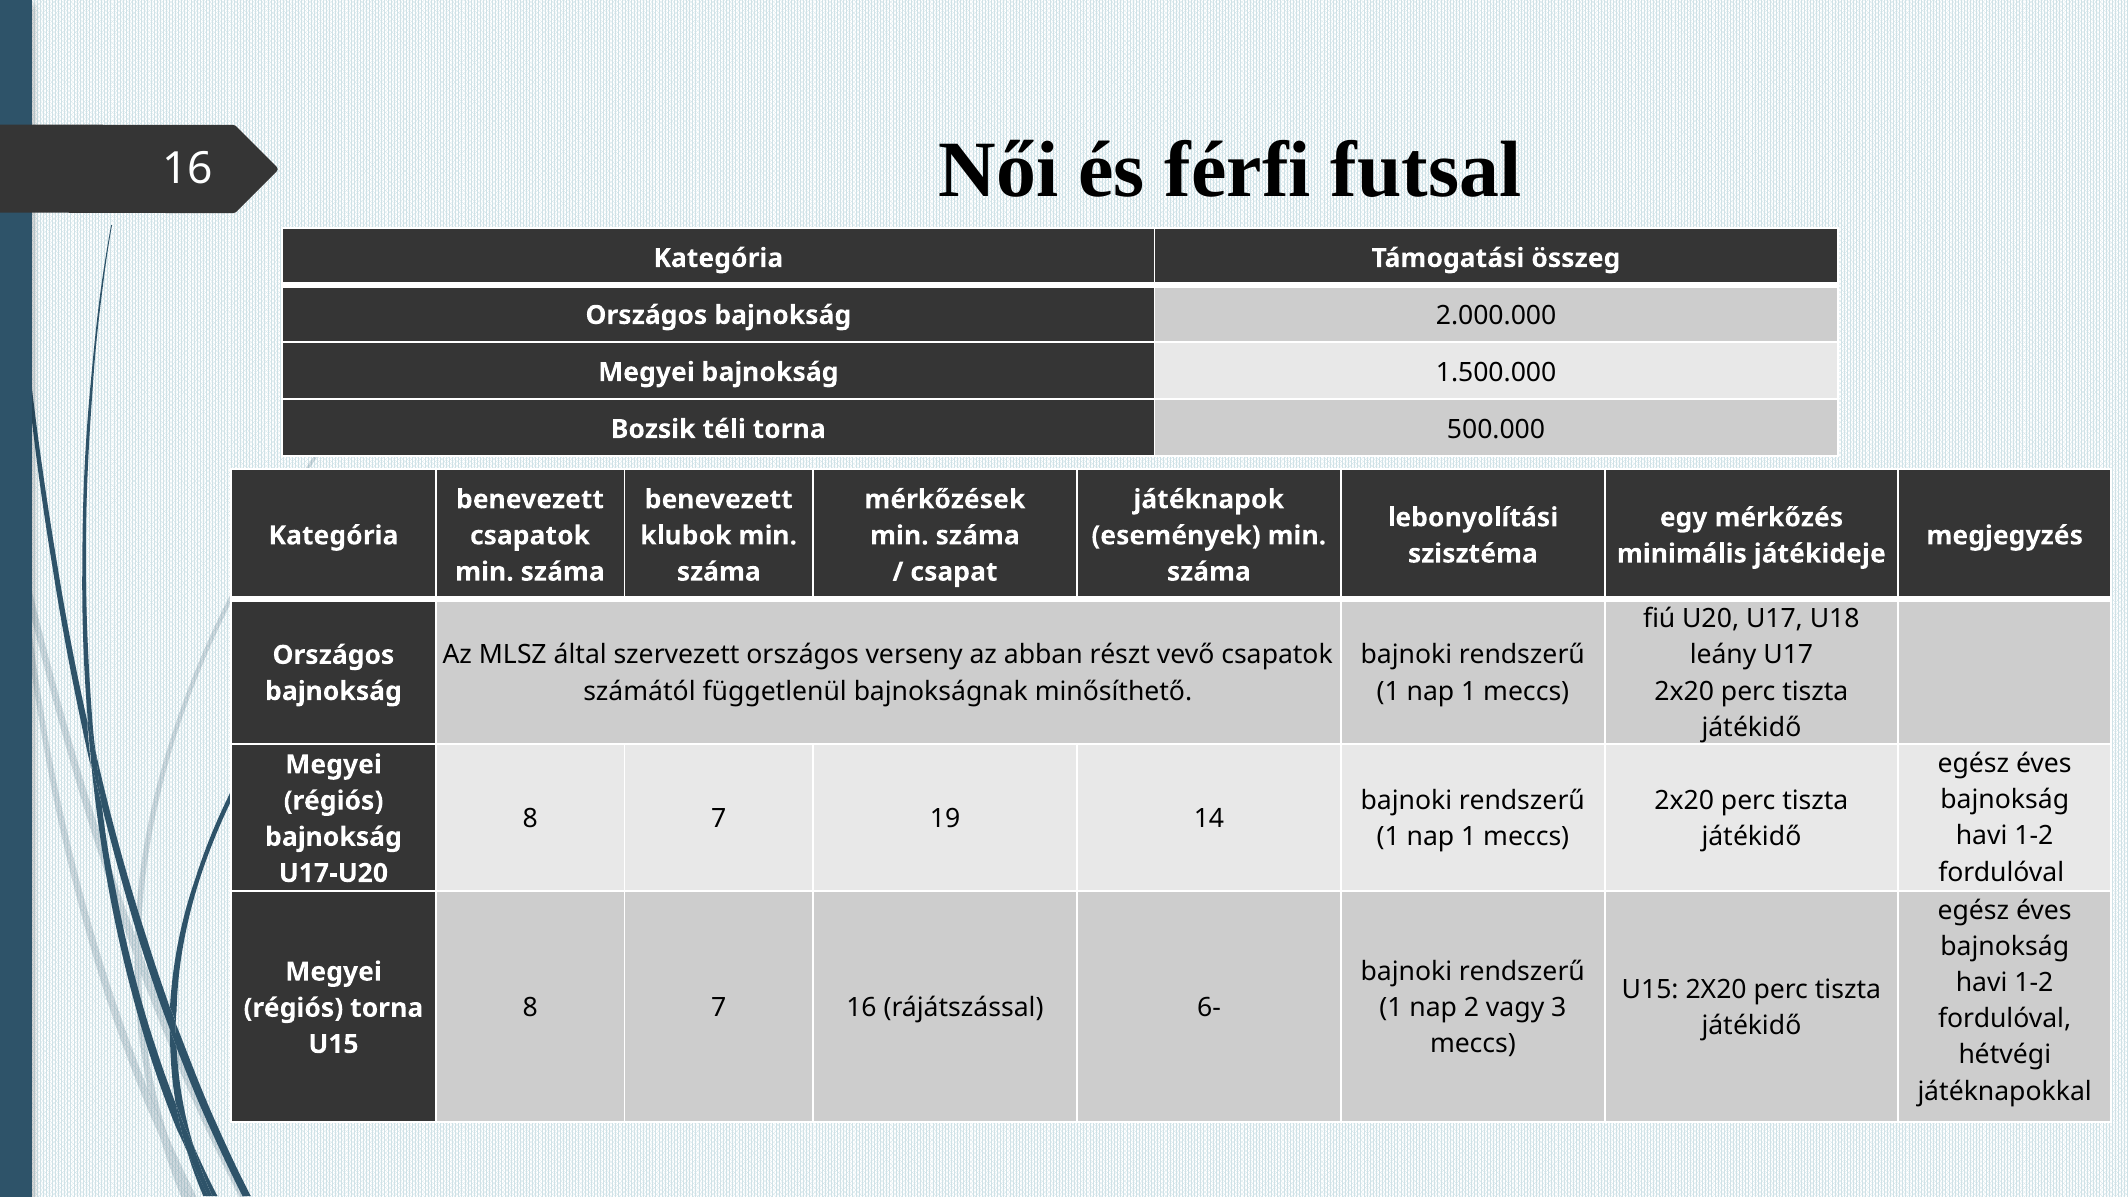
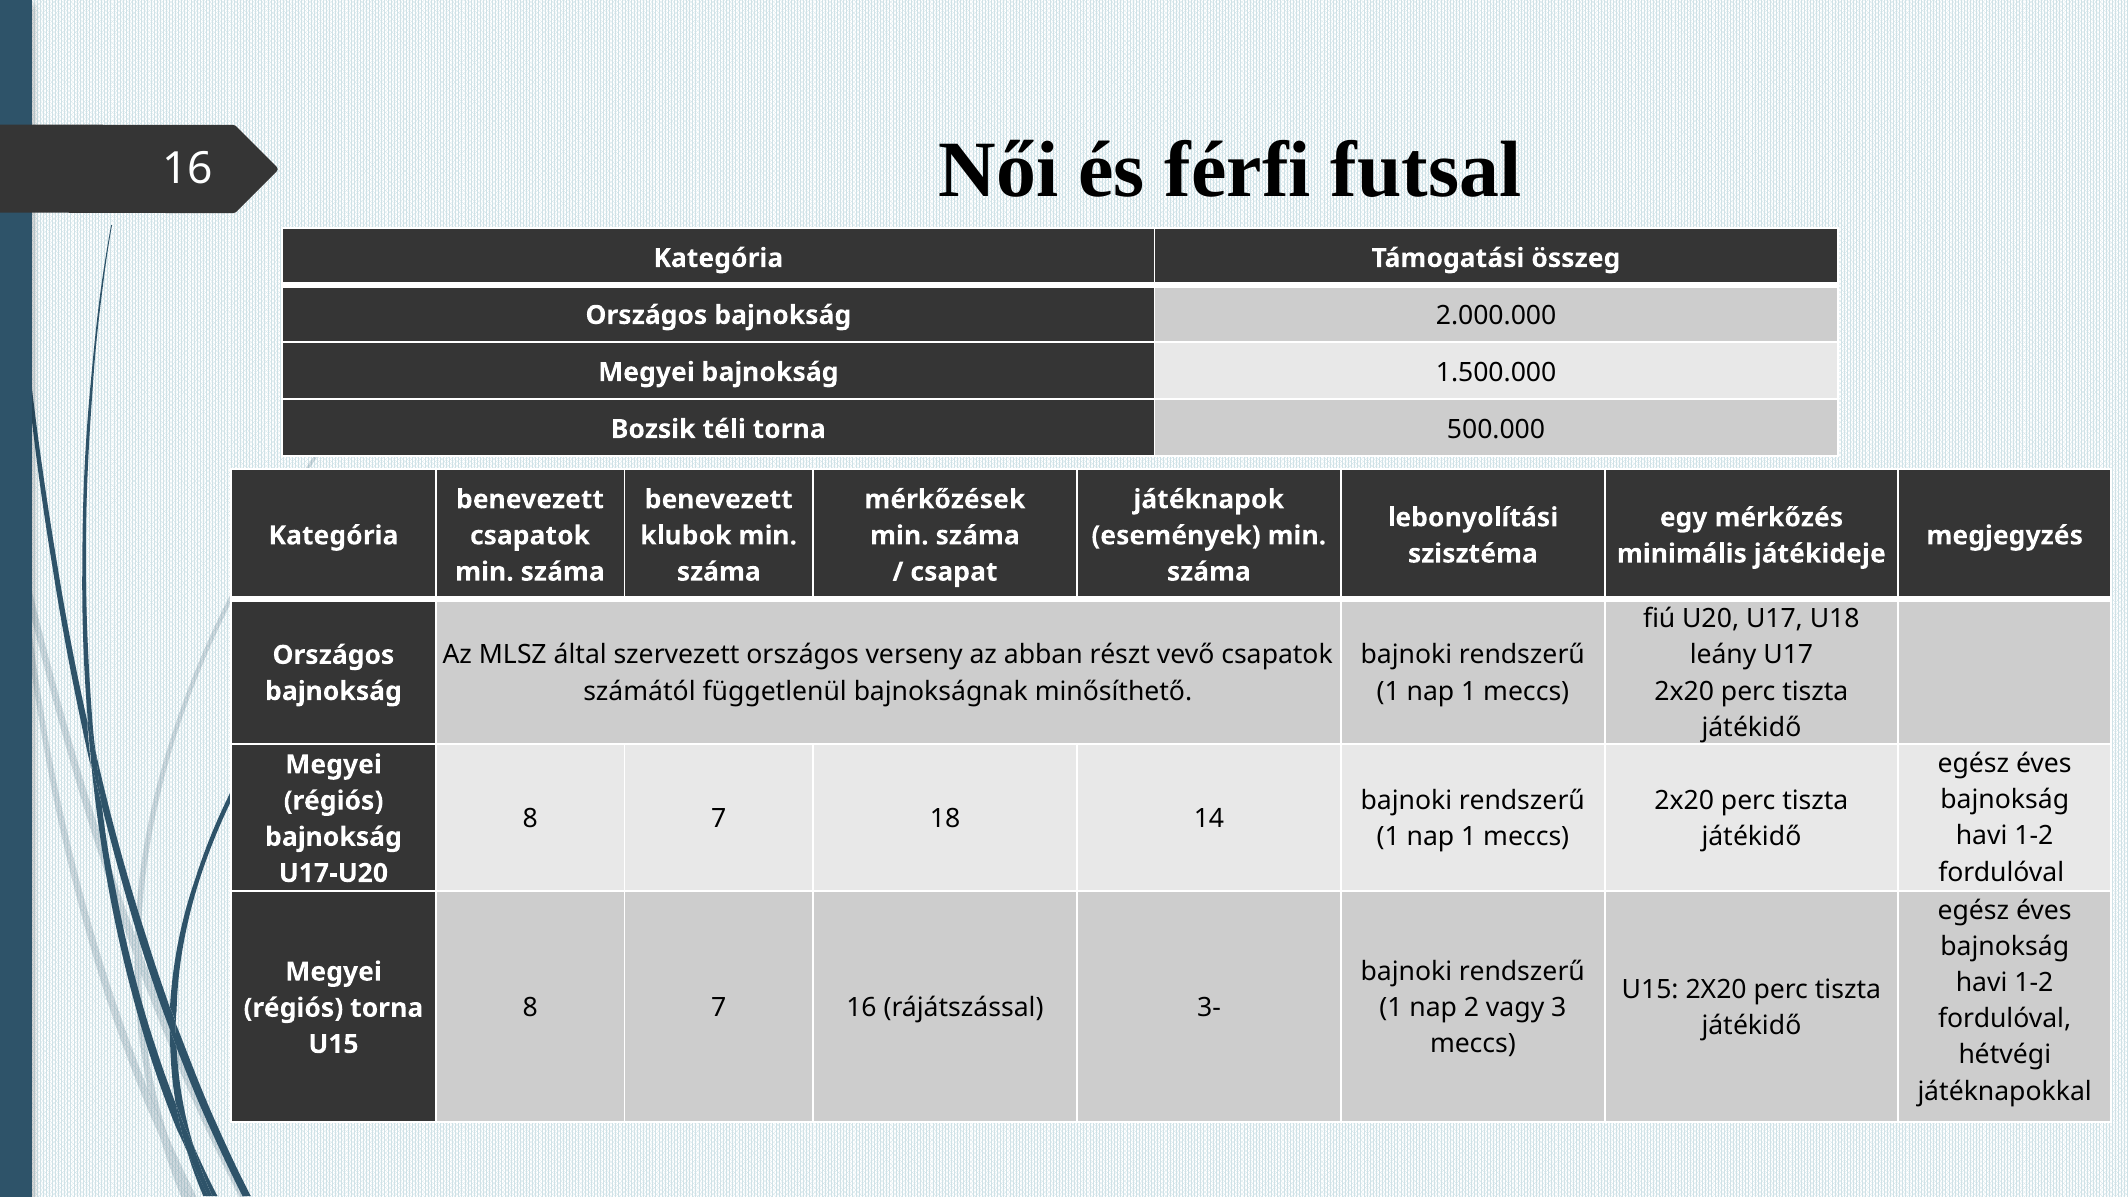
19: 19 -> 18 (945, 819)
6-: 6- -> 3- (1209, 1008)
